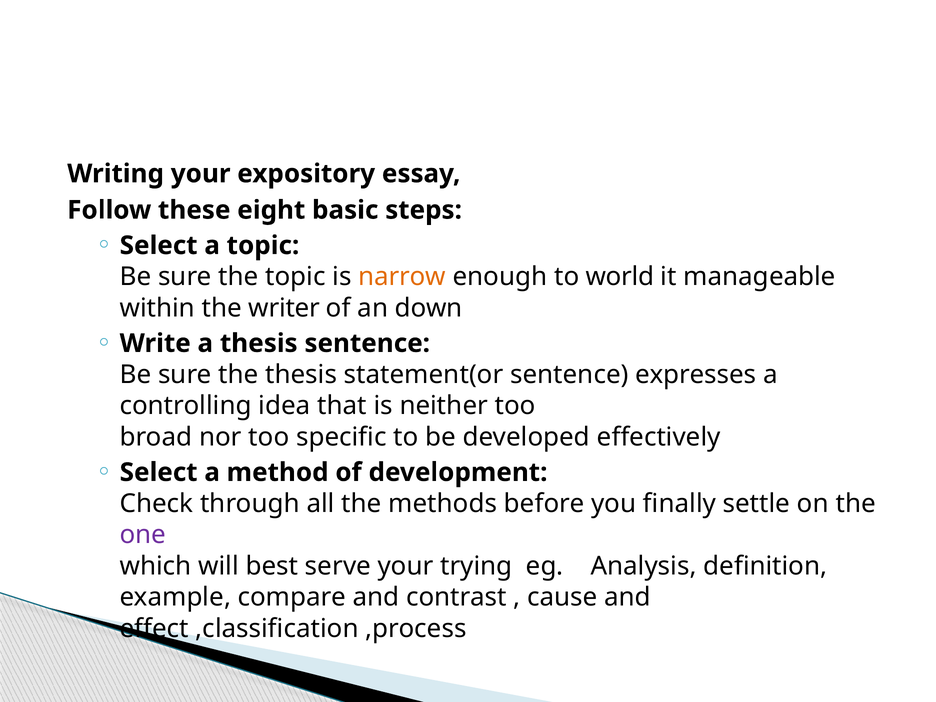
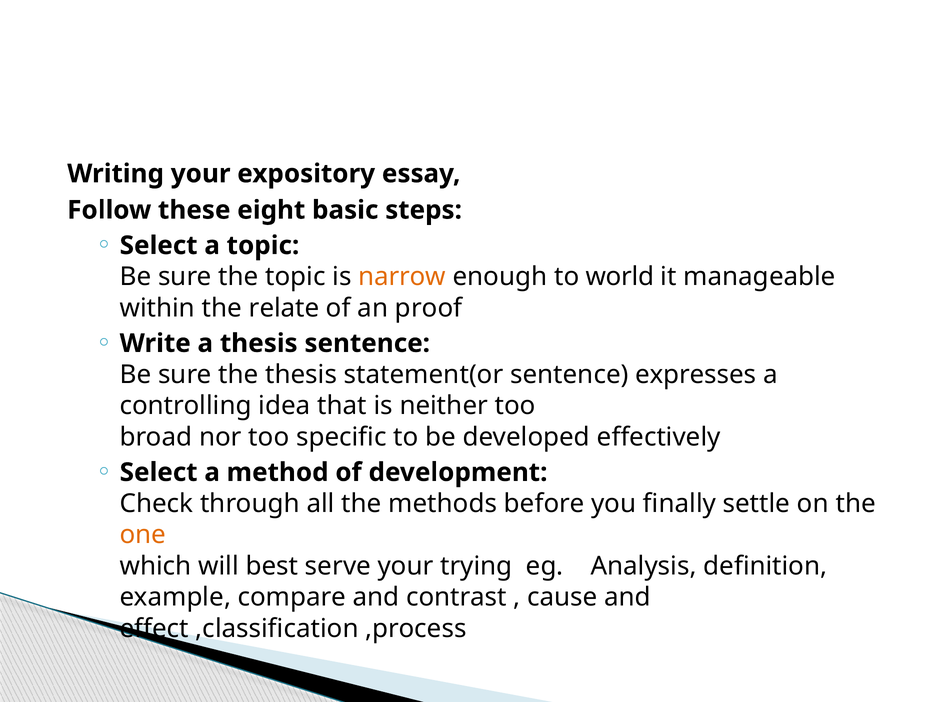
writer: writer -> relate (284, 308)
down: down -> proof (429, 308)
one colour: purple -> orange (143, 535)
